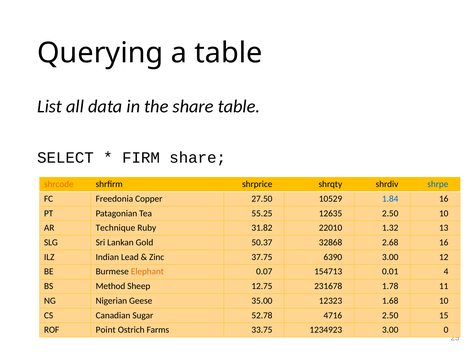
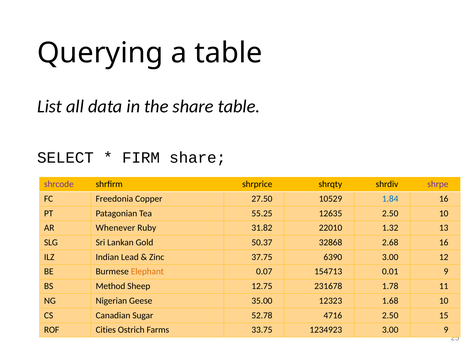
shrcode colour: orange -> purple (59, 184)
shrpe colour: blue -> purple (438, 184)
Technique: Technique -> Whenever (115, 228)
0.01 4: 4 -> 9 (446, 272)
Point: Point -> Cities (106, 330)
3.00 0: 0 -> 9 (446, 330)
